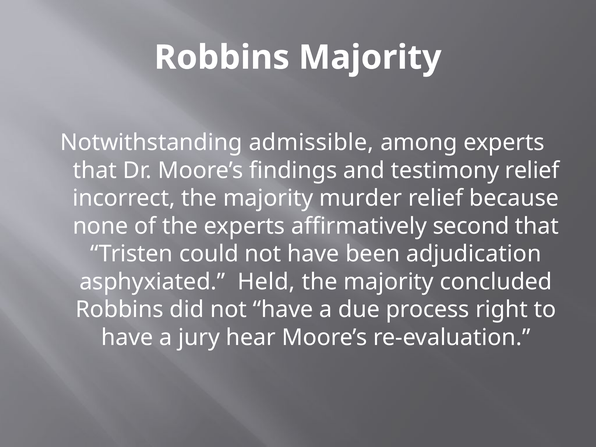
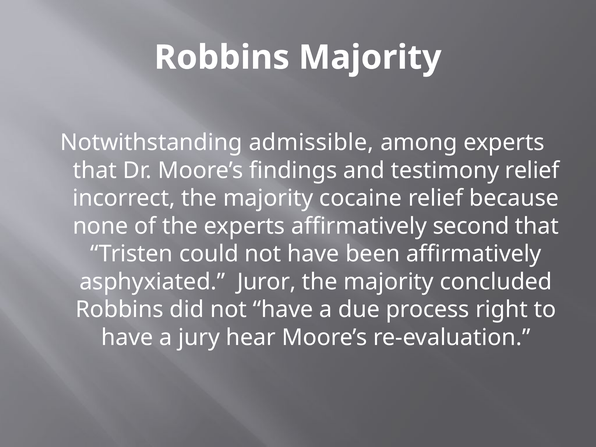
murder: murder -> cocaine (361, 198)
been adjudication: adjudication -> affirmatively (474, 254)
Held: Held -> Juror (267, 282)
